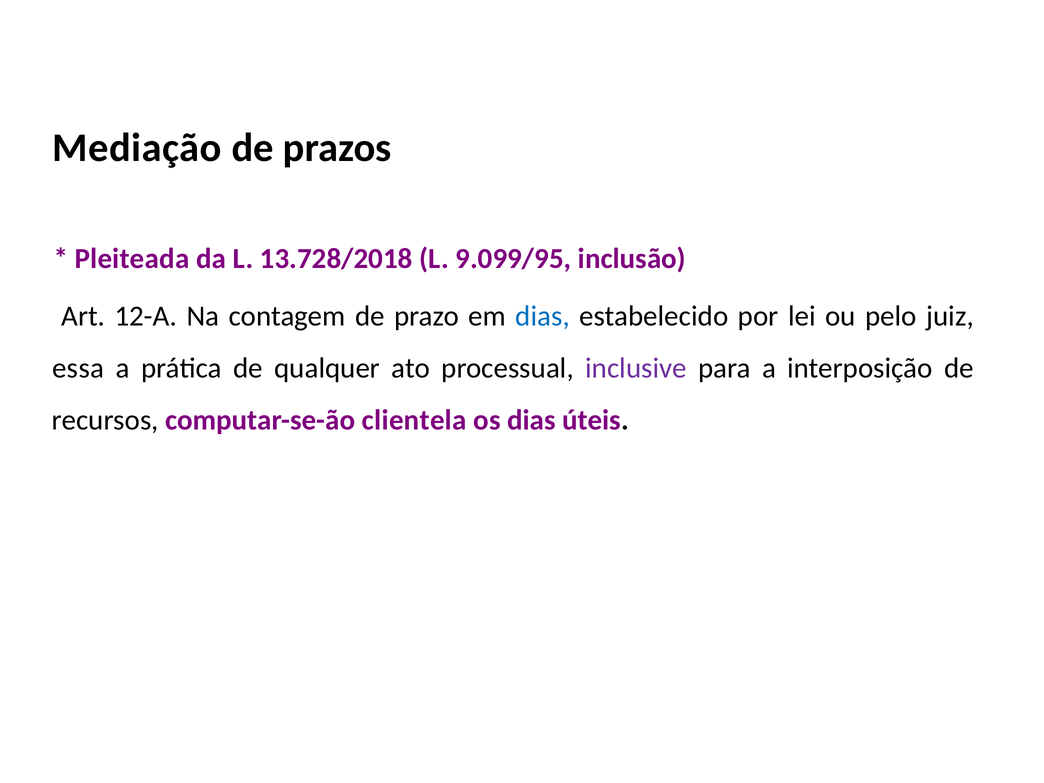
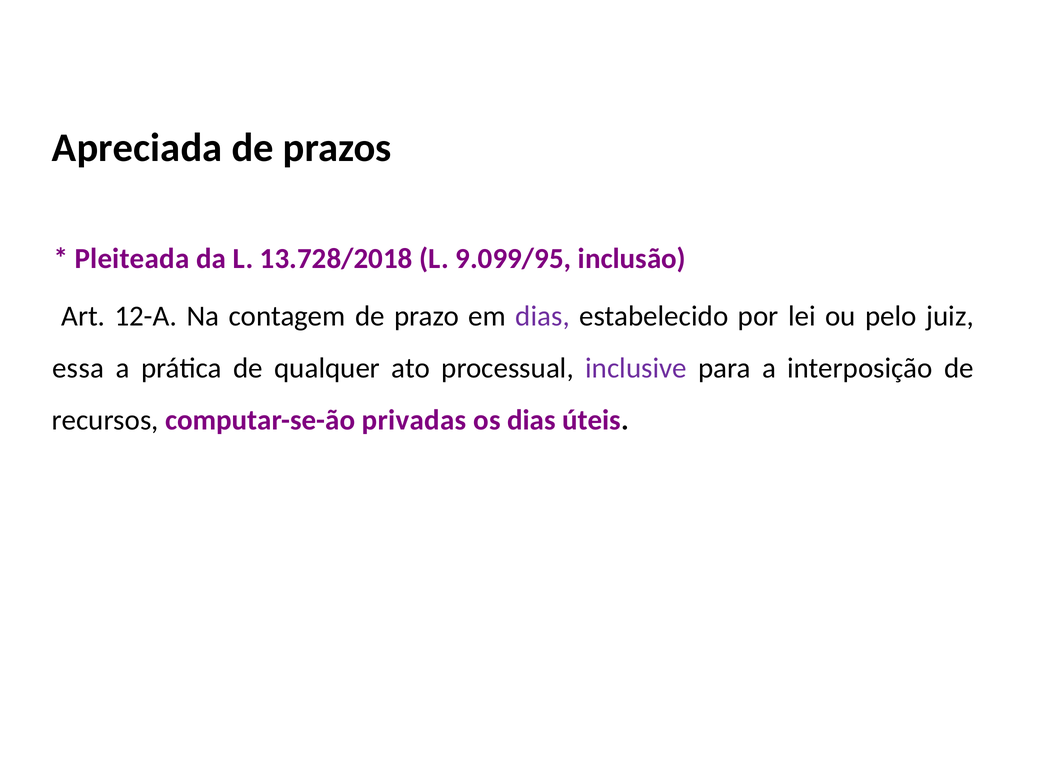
Mediação: Mediação -> Apreciada (137, 148)
dias colour: blue -> purple (543, 316)
clientela: clientela -> privadas (414, 420)
